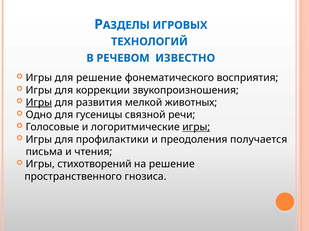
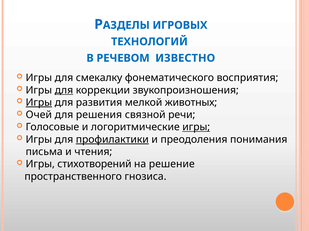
для решение: решение -> смекалку (99, 78)
для underline: none -> present (64, 90)
Одно: Одно -> Очей (39, 115)
гусеницы: гусеницы -> решения (99, 115)
профилактики underline: none -> present (112, 140)
получается: получается -> понимания (259, 140)
